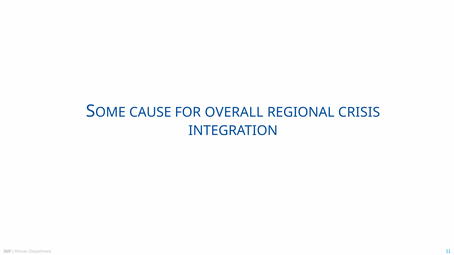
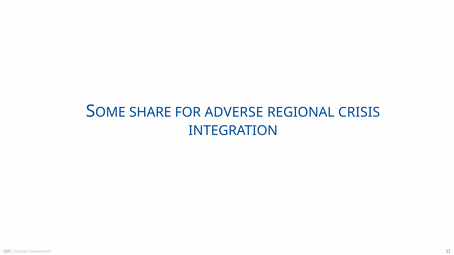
CAUSE: CAUSE -> SHARE (150, 113)
OVERALL: OVERALL -> ADVERSE (234, 113)
